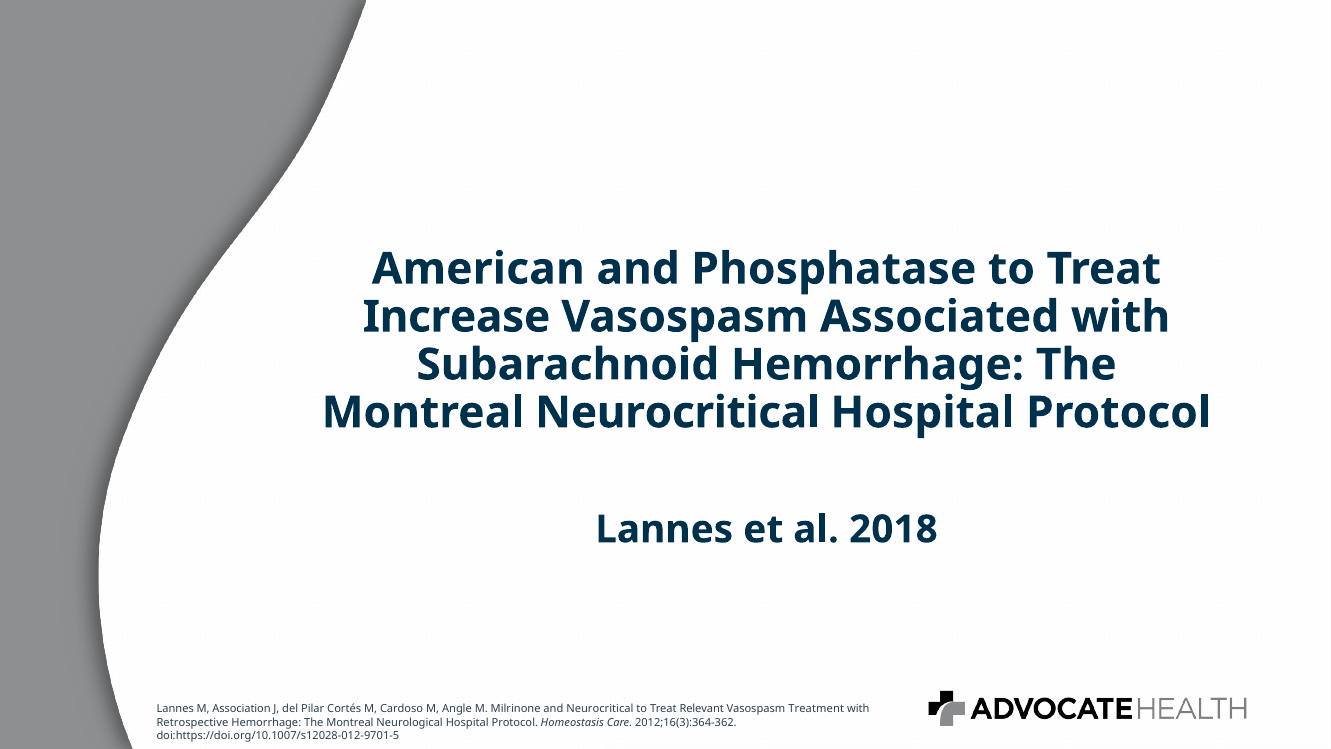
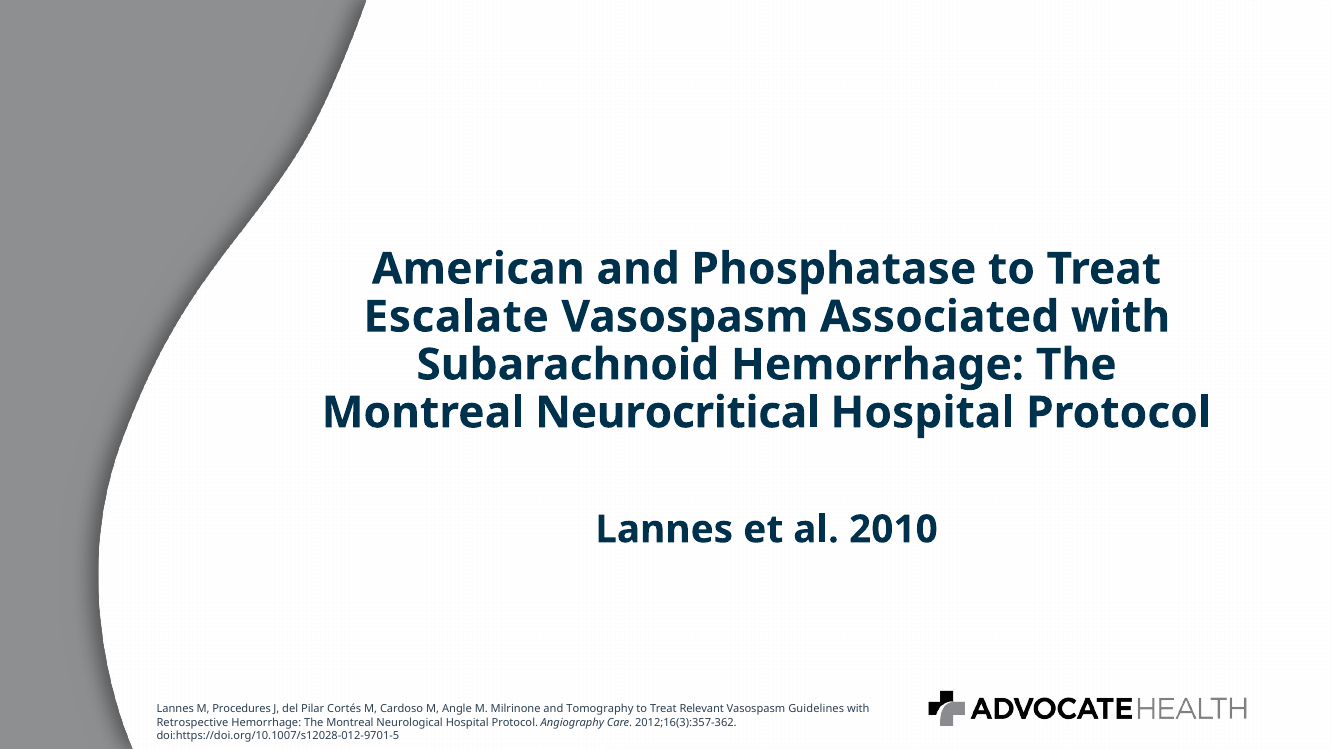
Increase: Increase -> Escalate (456, 317)
2018: 2018 -> 2010 (893, 529)
Association: Association -> Procedures (242, 709)
and Neurocritical: Neurocritical -> Tomography (600, 709)
Treatment: Treatment -> Guidelines (816, 709)
Homeostasis: Homeostasis -> Angiography (572, 722)
2012;16(3):364-362: 2012;16(3):364-362 -> 2012;16(3):357-362 (686, 722)
